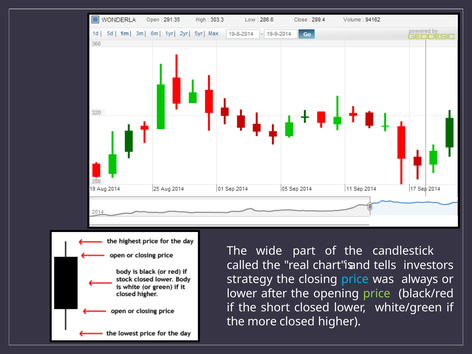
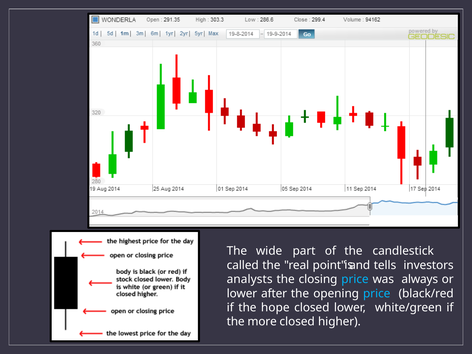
chart: chart -> point (329, 265)
strategy: strategy -> analysts (250, 279)
price colour: light green -> light blue (377, 293)
short: short -> hope (275, 308)
